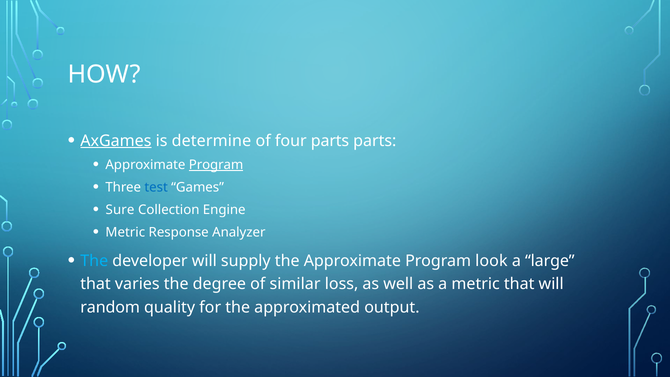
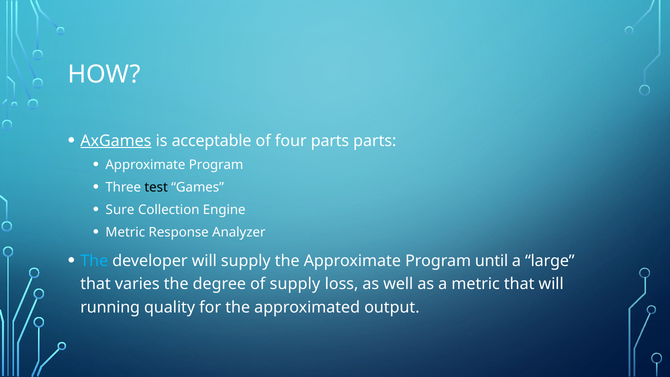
determine: determine -> acceptable (212, 141)
Program underline: present -> none (216, 165)
test colour: blue -> black (156, 187)
look: look -> until (492, 261)
of similar: similar -> supply (295, 284)
random: random -> running (110, 307)
